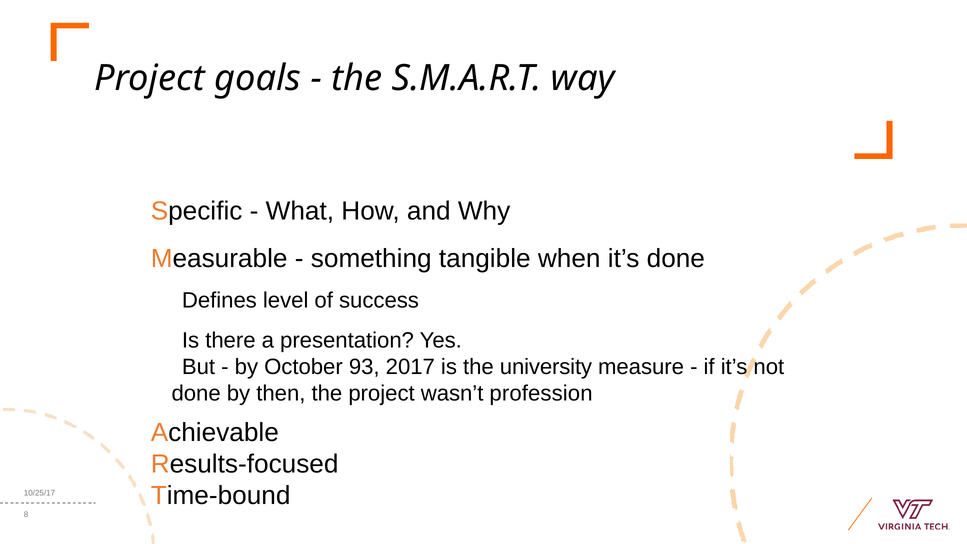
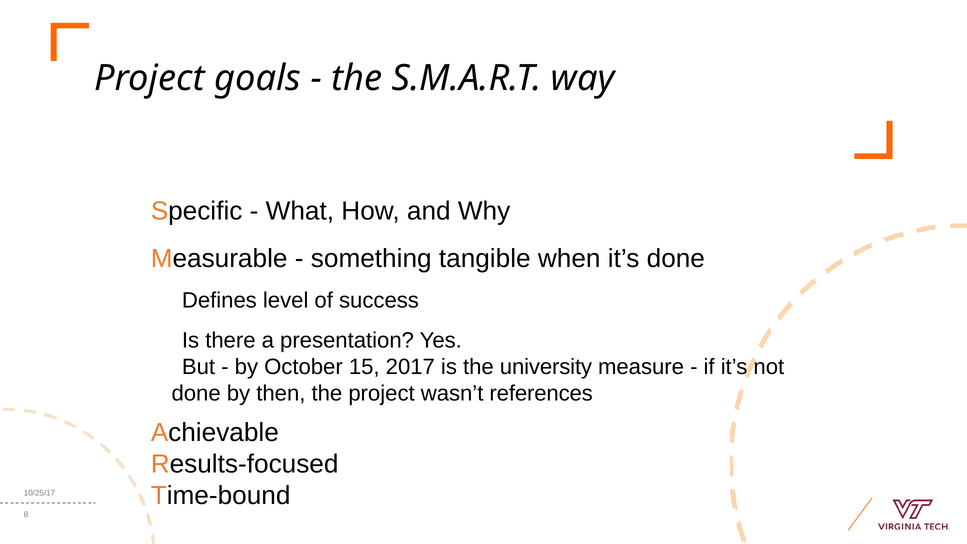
93: 93 -> 15 (364, 367)
profession: profession -> references (541, 393)
